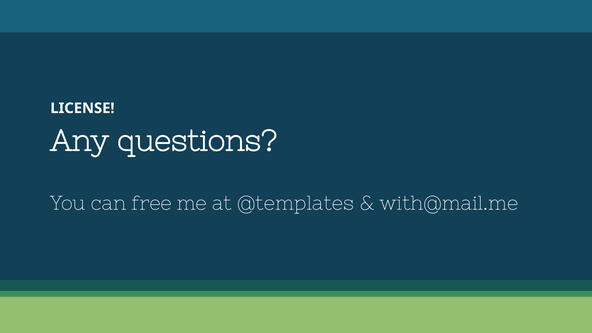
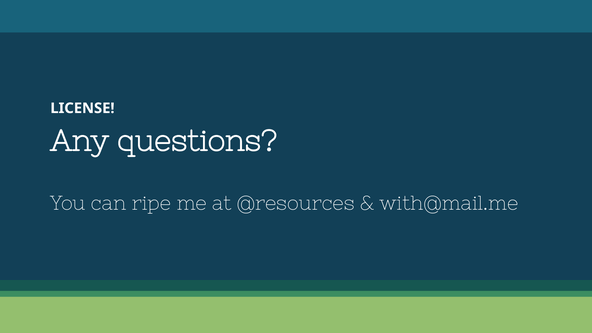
free: free -> ripe (151, 203)
@templates: @templates -> @resources (296, 203)
